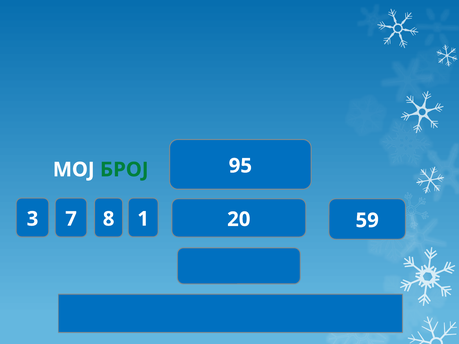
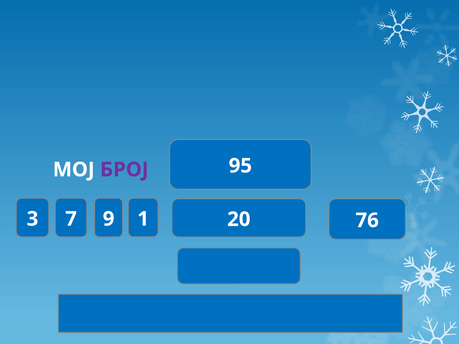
БРОЈ colour: green -> purple (124, 170)
59: 59 -> 76 (367, 221)
8: 8 -> 9 (109, 219)
